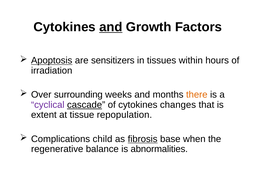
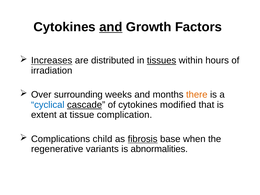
Apoptosis: Apoptosis -> Increases (52, 60)
sensitizers: sensitizers -> distributed (113, 60)
tissues underline: none -> present (162, 60)
cyclical colour: purple -> blue (48, 105)
changes: changes -> modified (178, 105)
repopulation: repopulation -> complication (124, 115)
balance: balance -> variants (102, 149)
